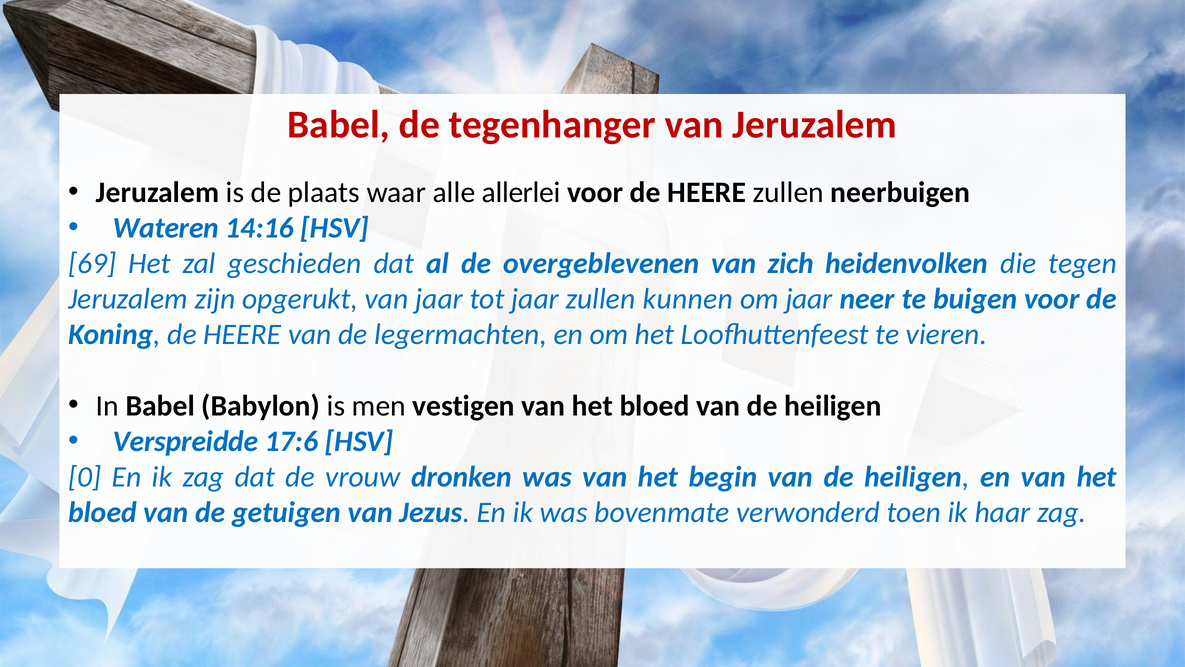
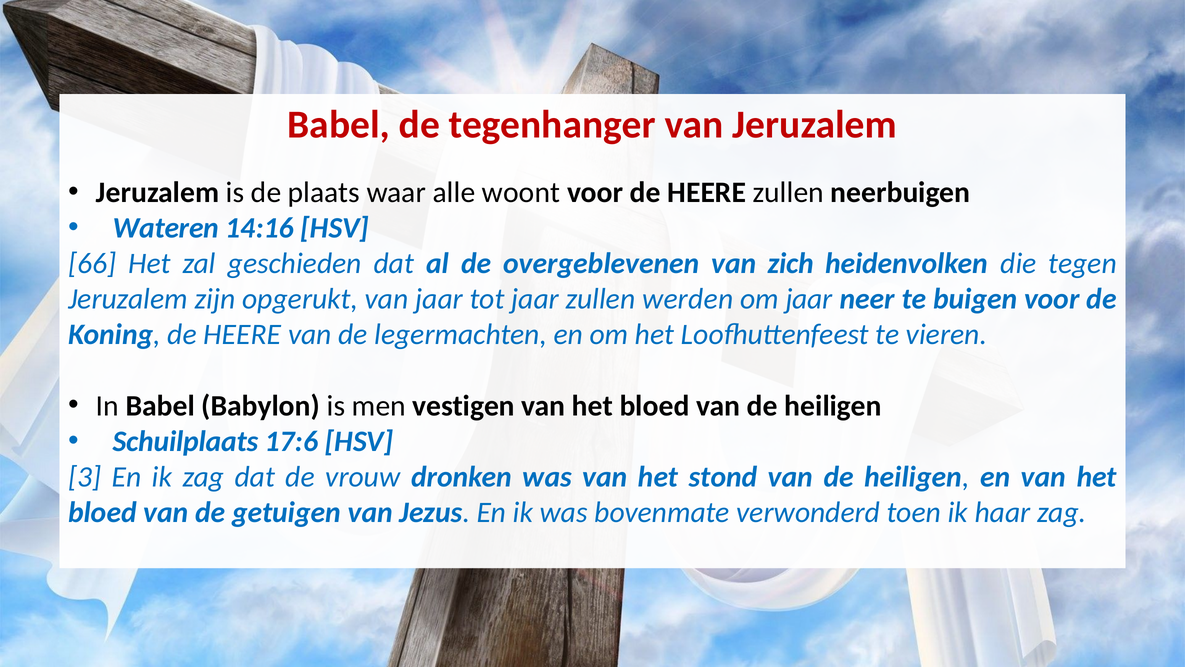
allerlei: allerlei -> woont (521, 192)
69: 69 -> 66 (92, 263)
kunnen: kunnen -> werden (688, 299)
Verspreidde: Verspreidde -> Schuilplaats (185, 441)
0: 0 -> 3 (85, 477)
begin: begin -> stond (723, 477)
